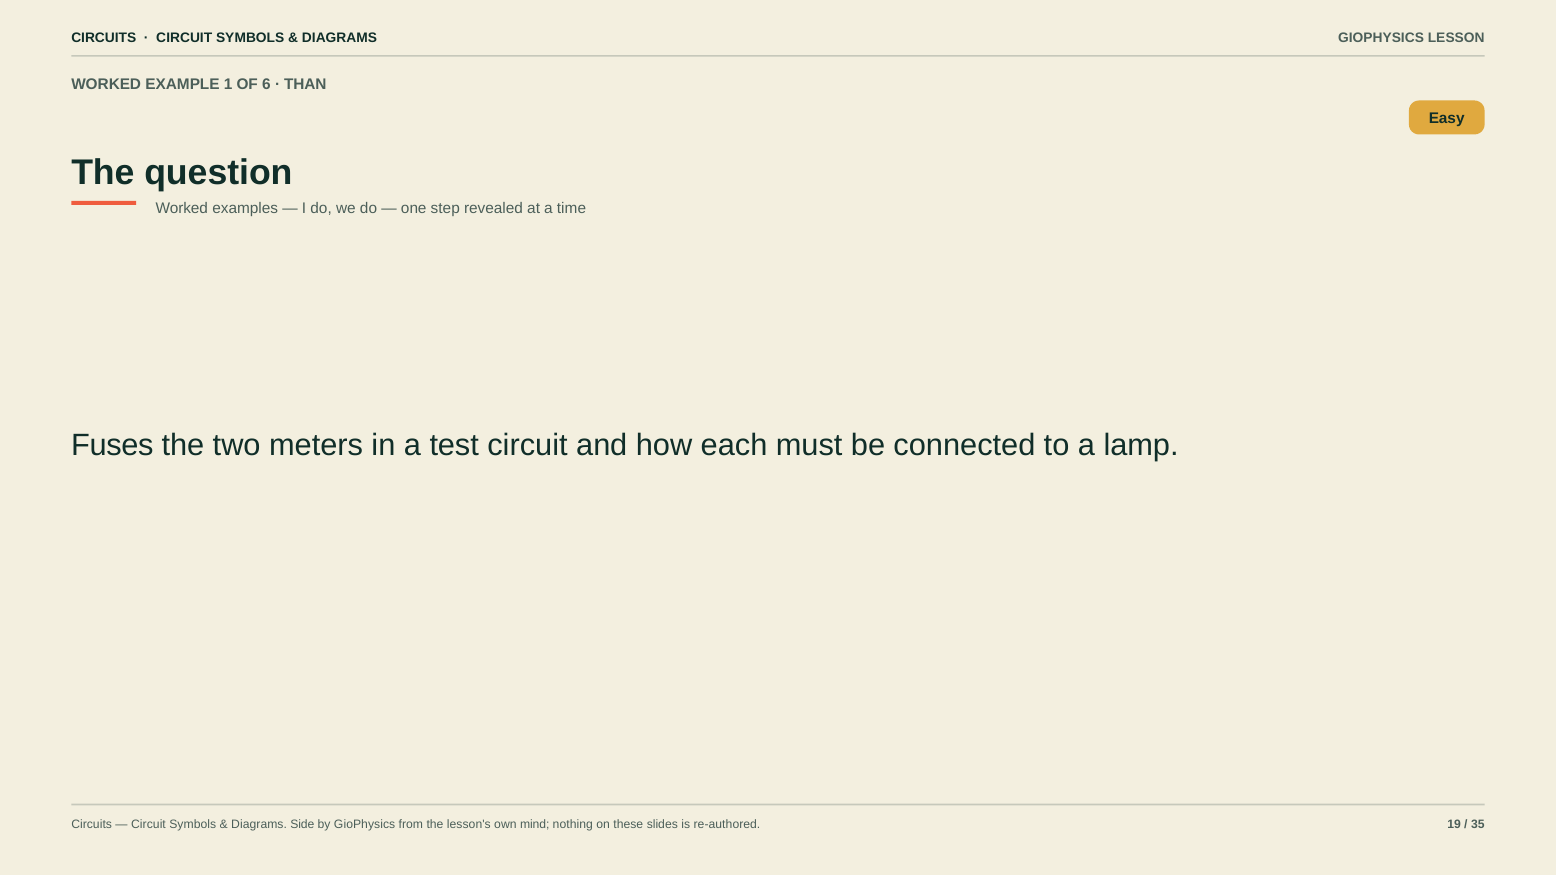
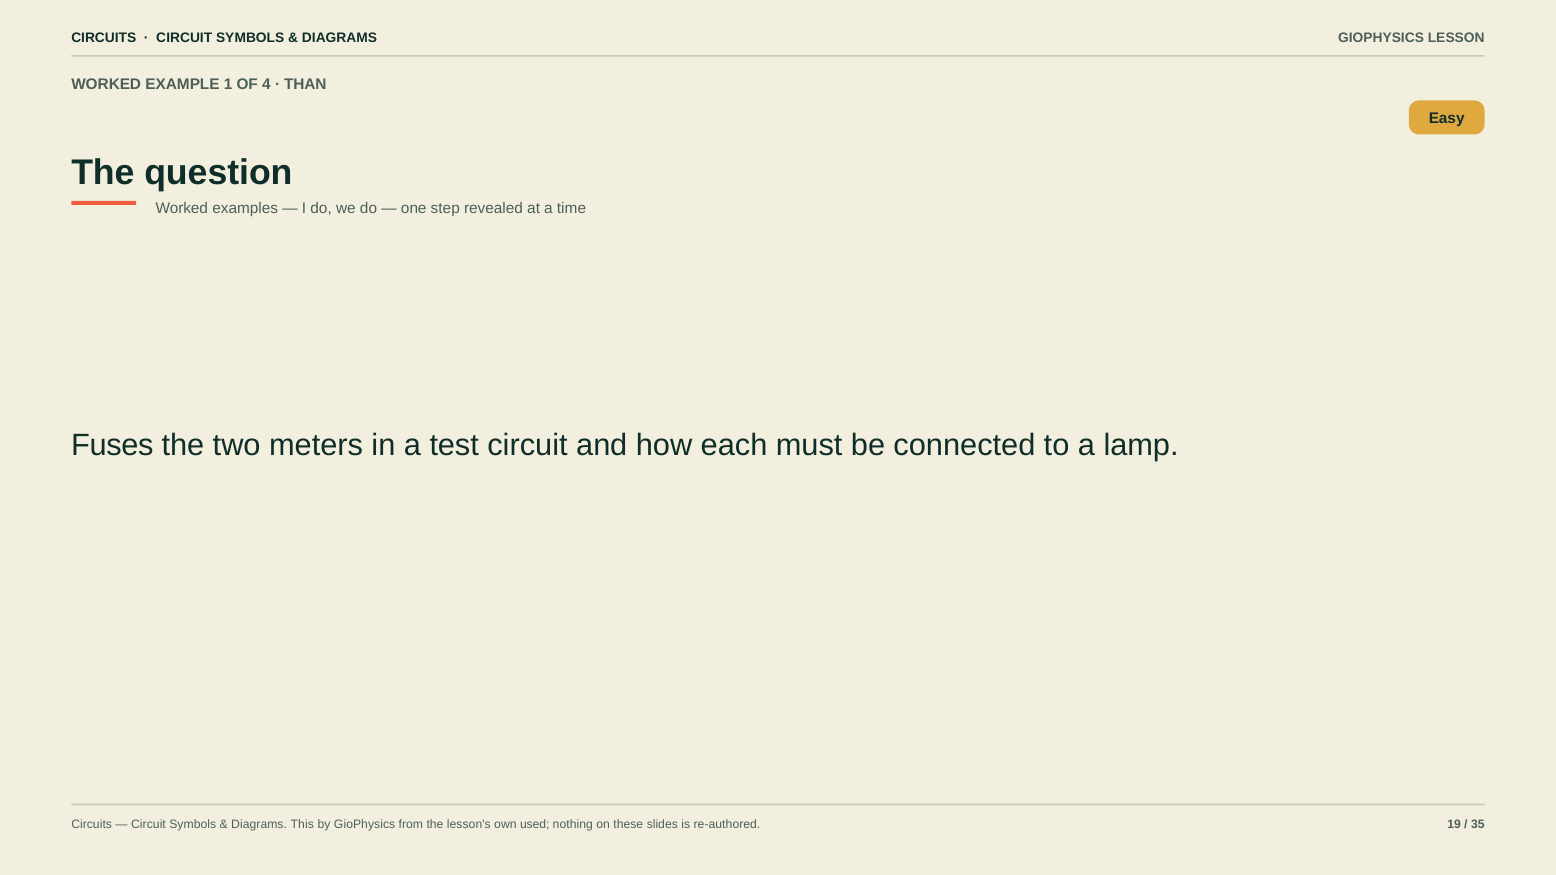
6: 6 -> 4 (266, 85)
Side: Side -> This (302, 825)
mind: mind -> used (535, 825)
